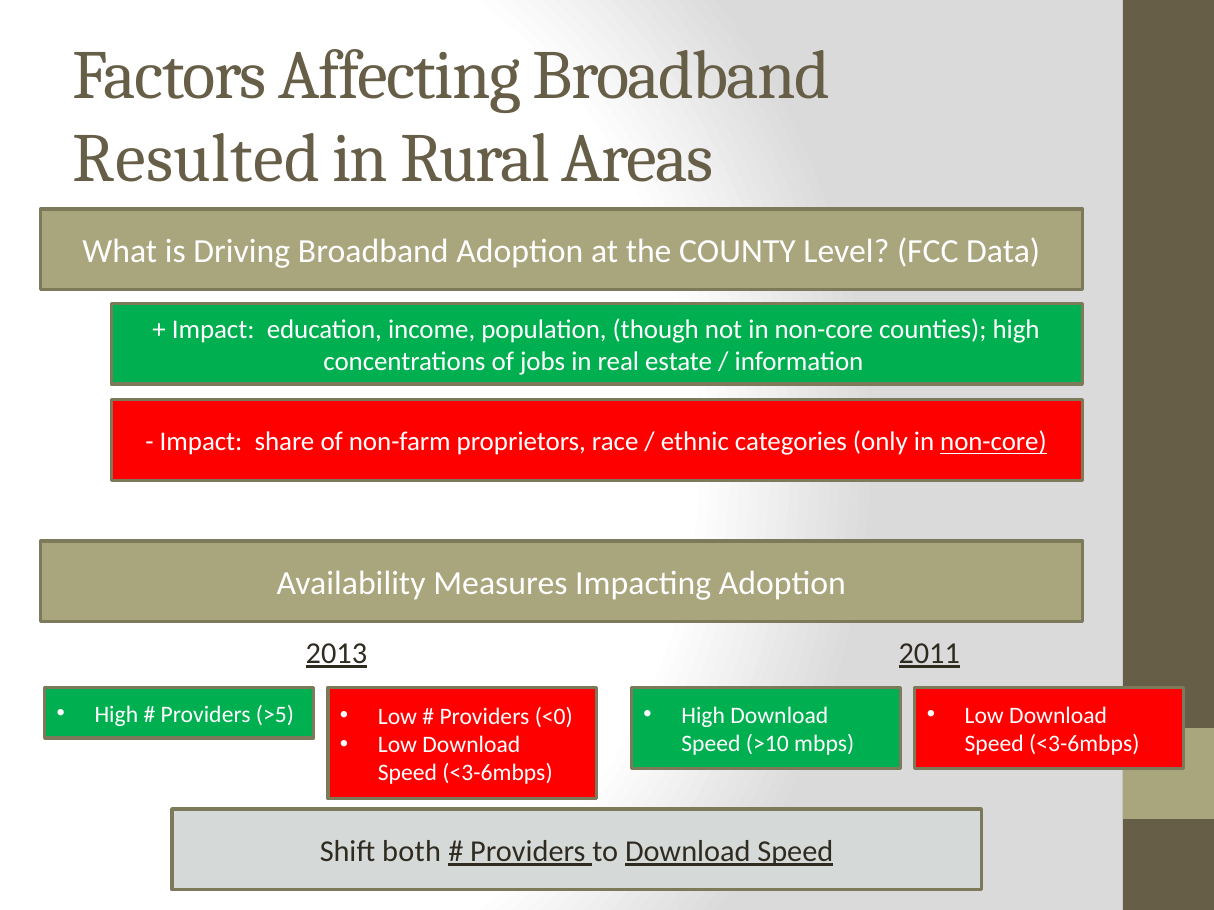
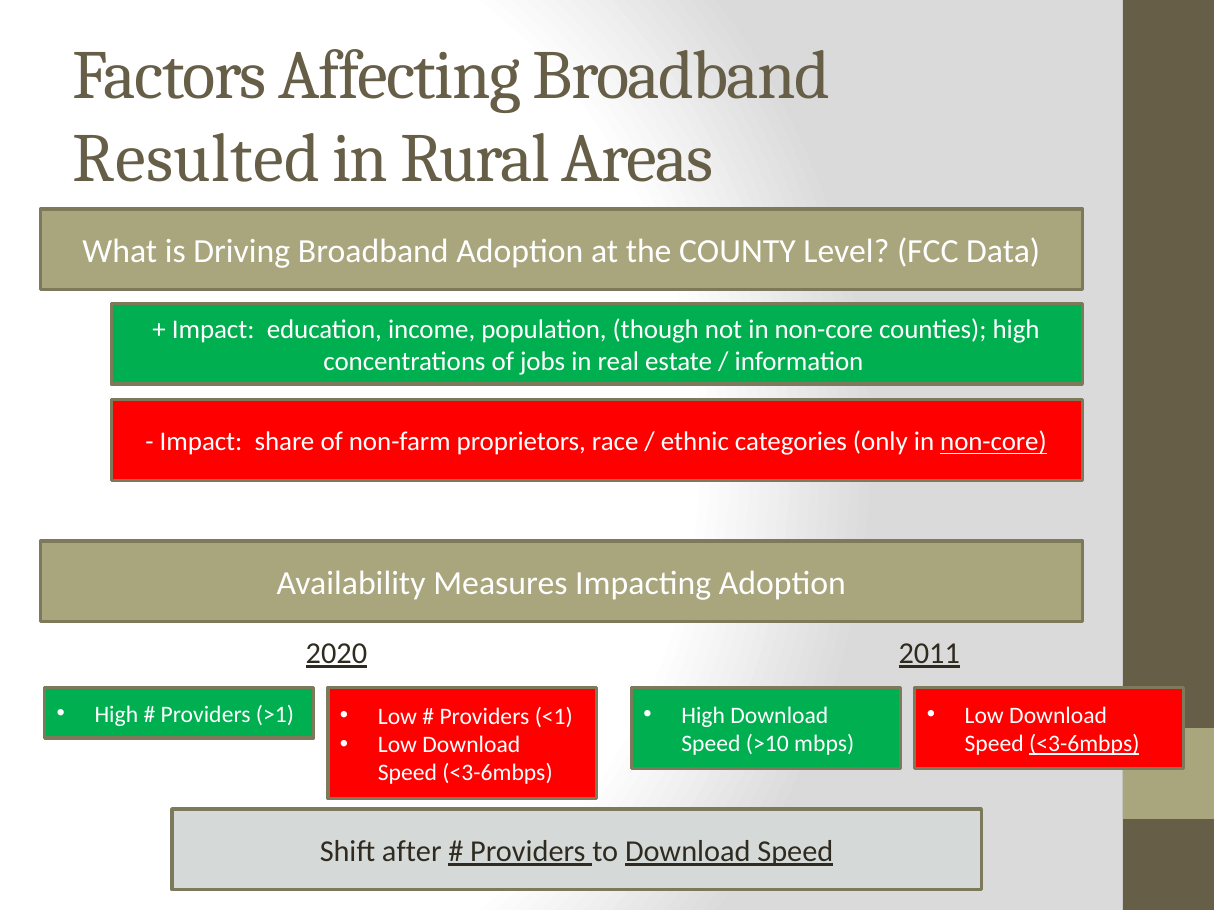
2013: 2013 -> 2020 (336, 654)
>5: >5 -> >1 (275, 715)
<0: <0 -> <1 (554, 717)
<3-6mbps underline: none -> present (1084, 744)
both: both -> after (412, 852)
